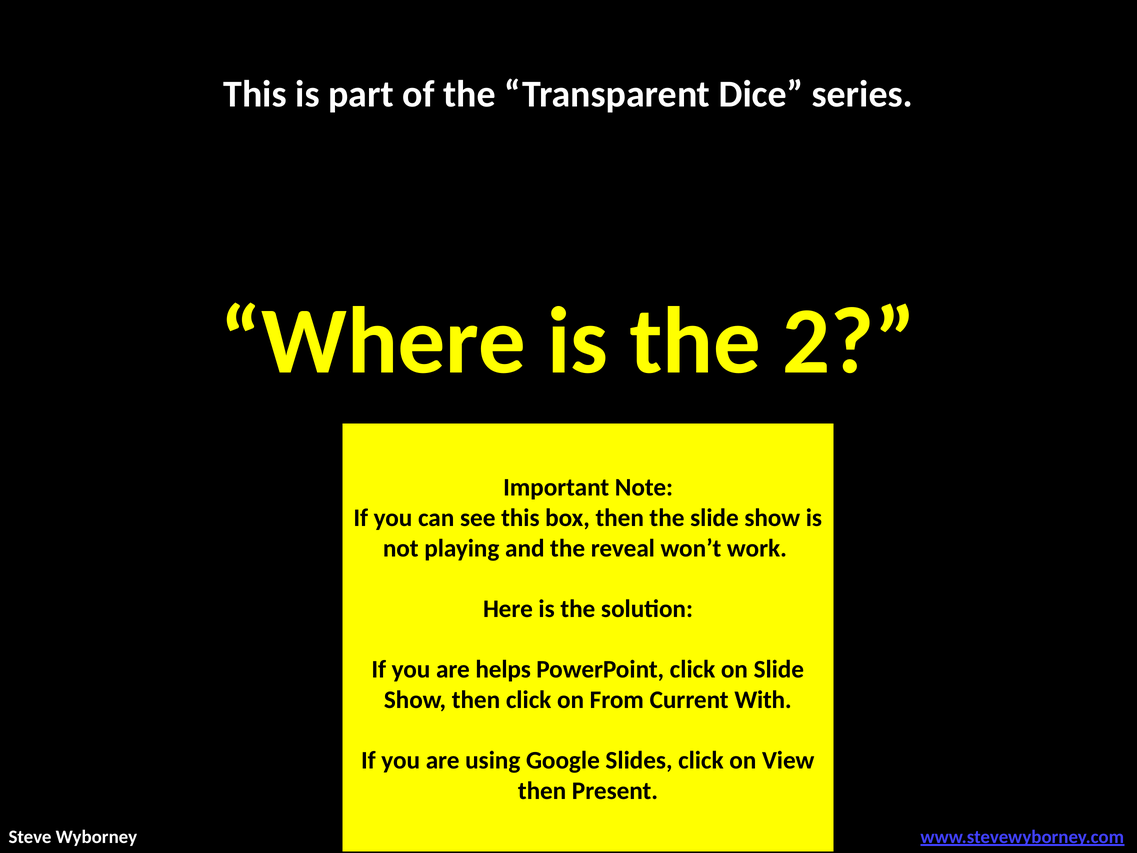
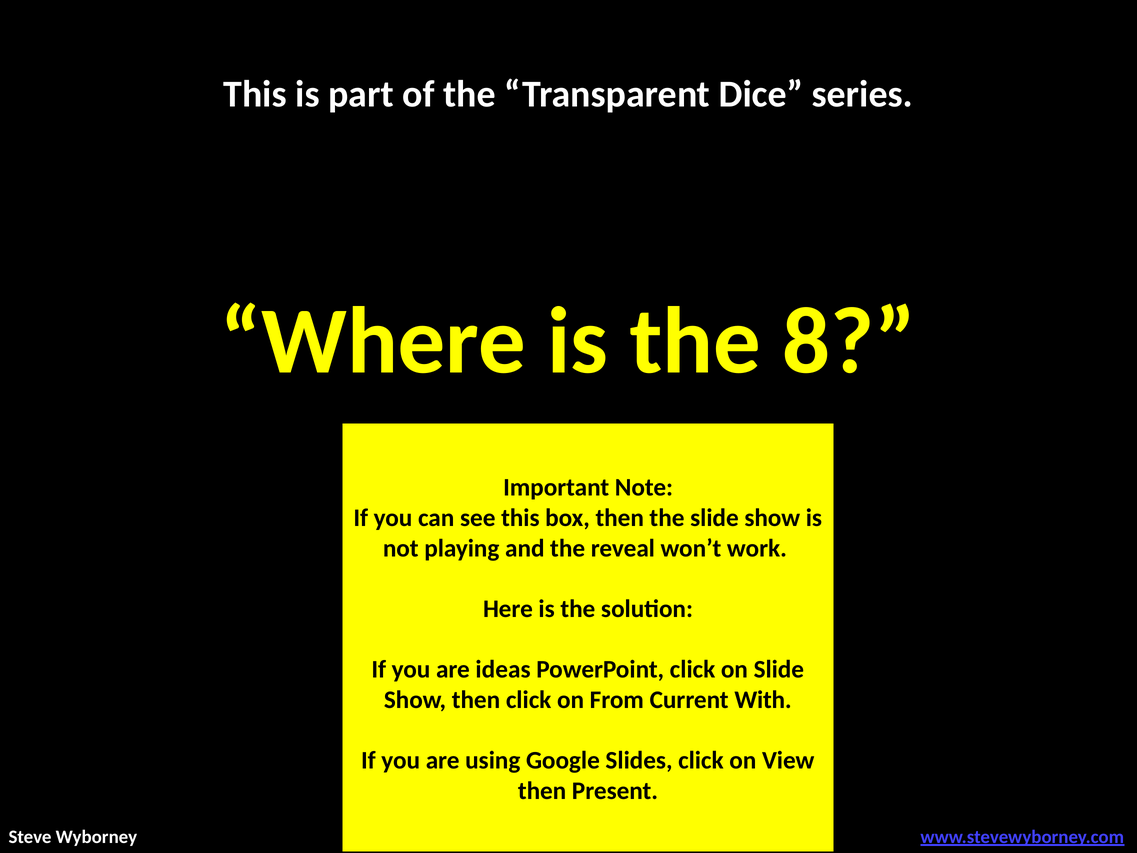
2: 2 -> 8 (849, 342)
helps: helps -> ideas (503, 669)
